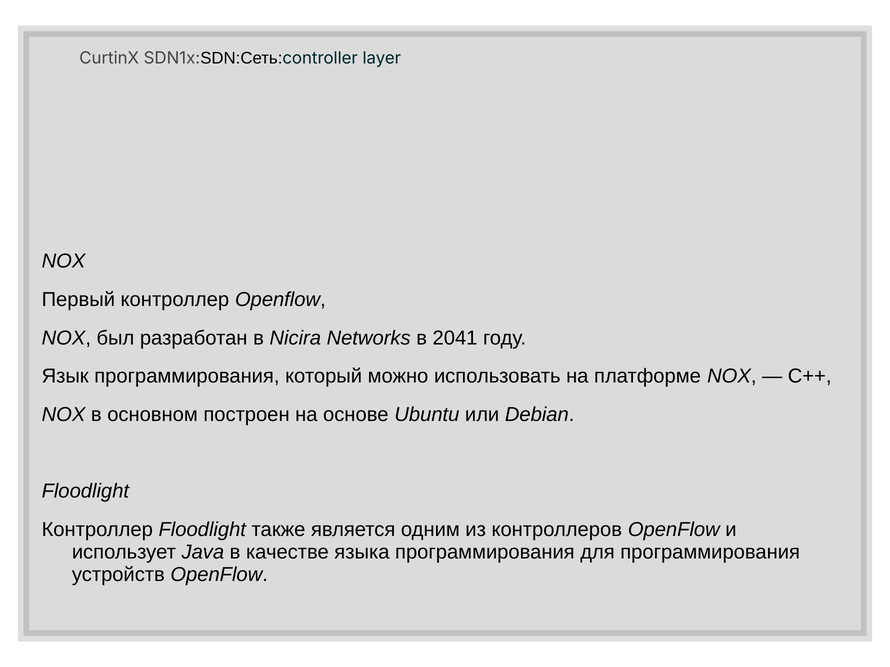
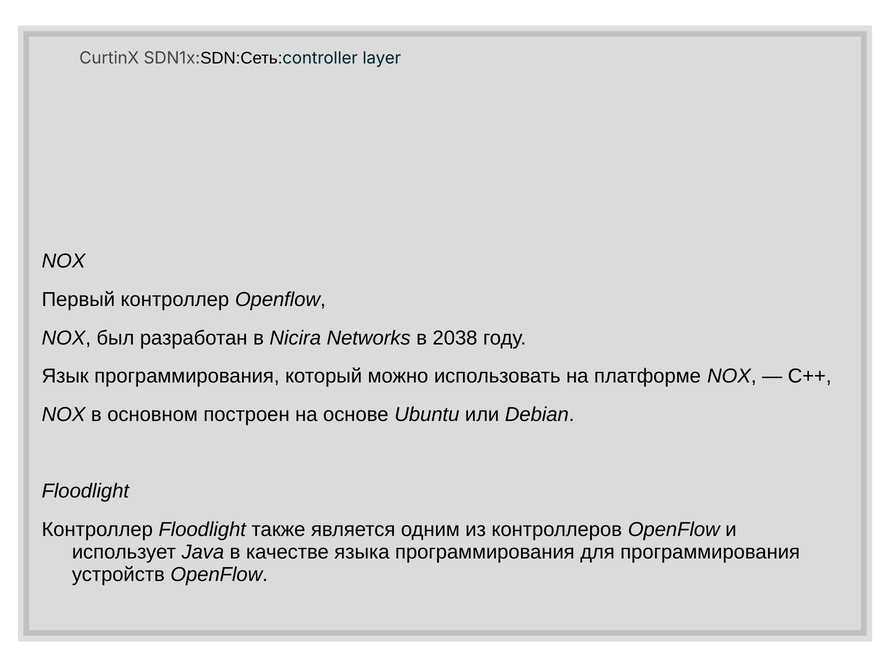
2041: 2041 -> 2038 (455, 338)
